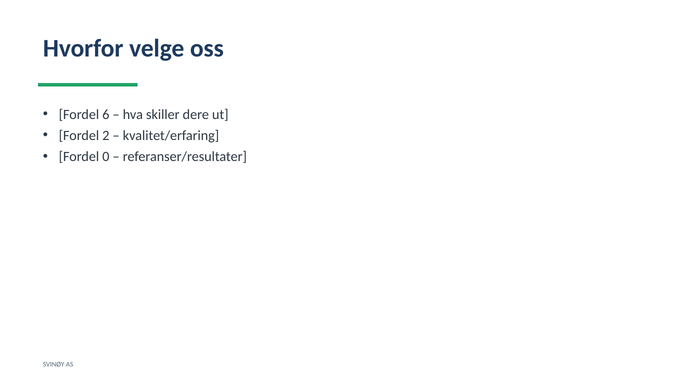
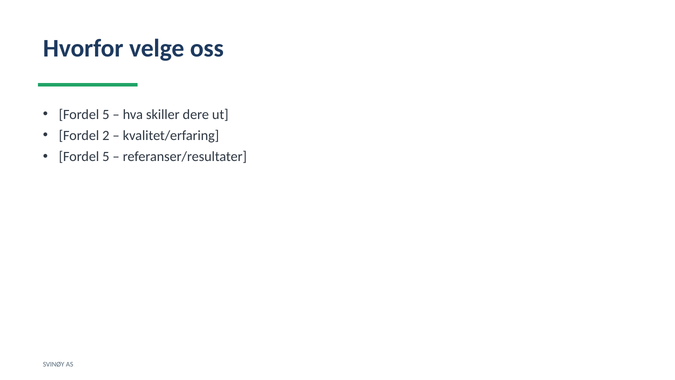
6: 6 -> 5 (106, 114)
0: 0 -> 5 (106, 157)
